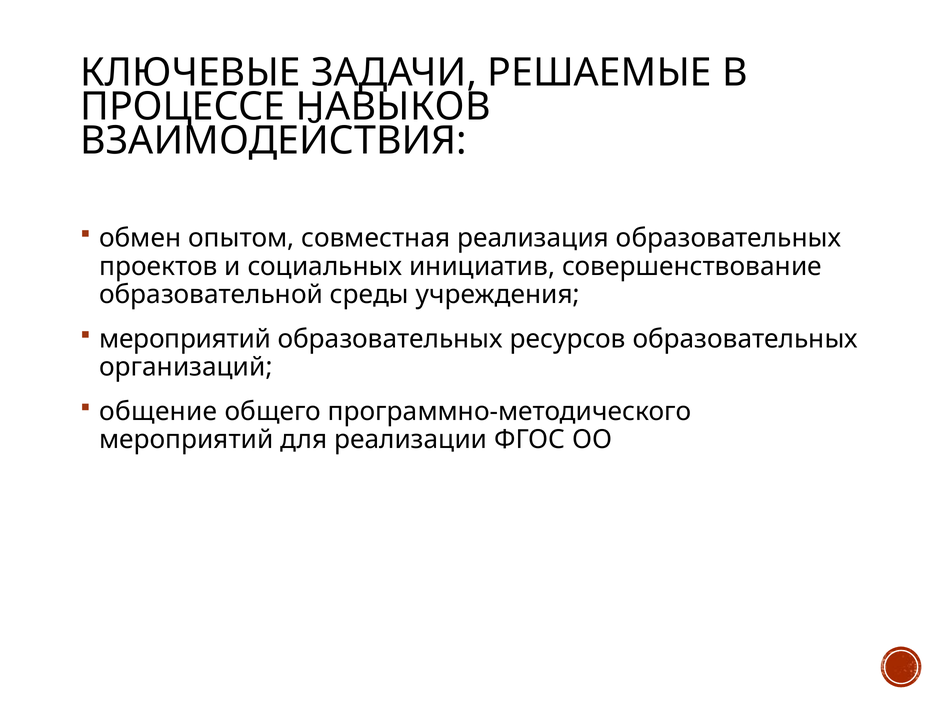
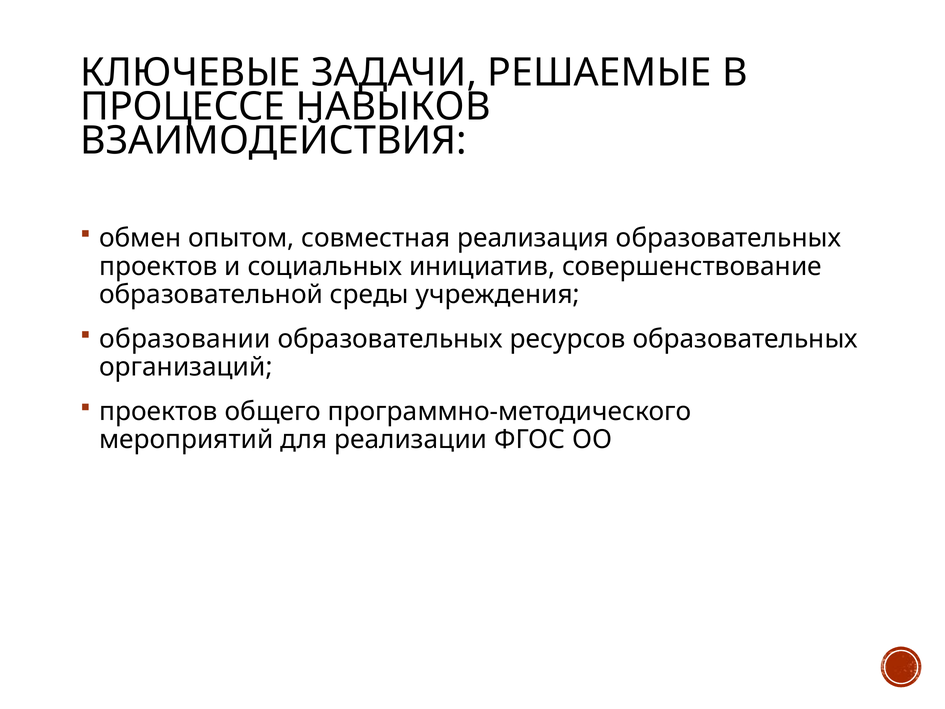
мероприятий: мероприятий -> образовании (185, 339)
общение: общение -> проектов (158, 411)
